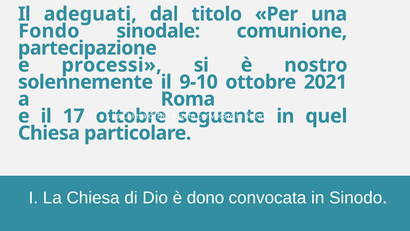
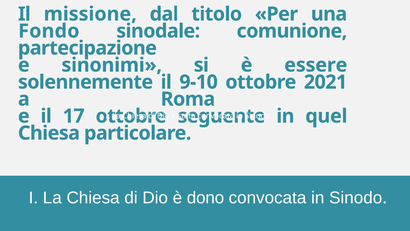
adeguati: adeguati -> missione (90, 14)
processi: processi -> sinonimi (112, 65)
nostro: nostro -> essere (316, 65)
